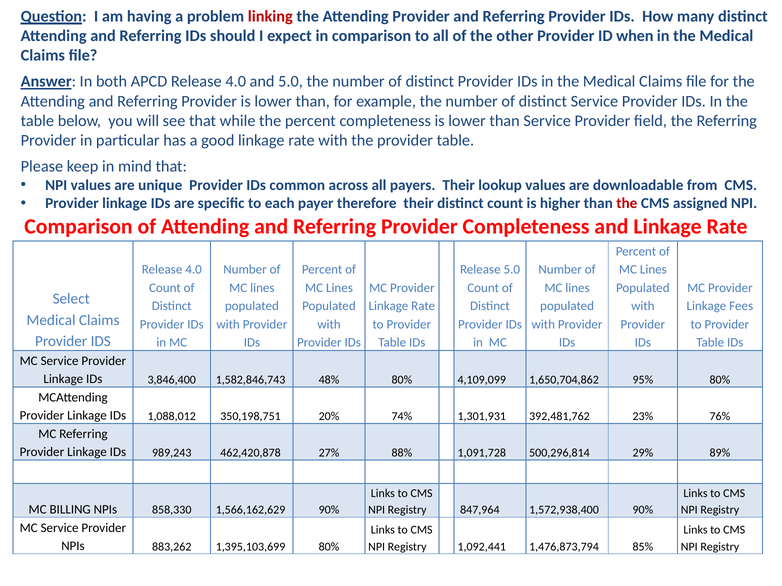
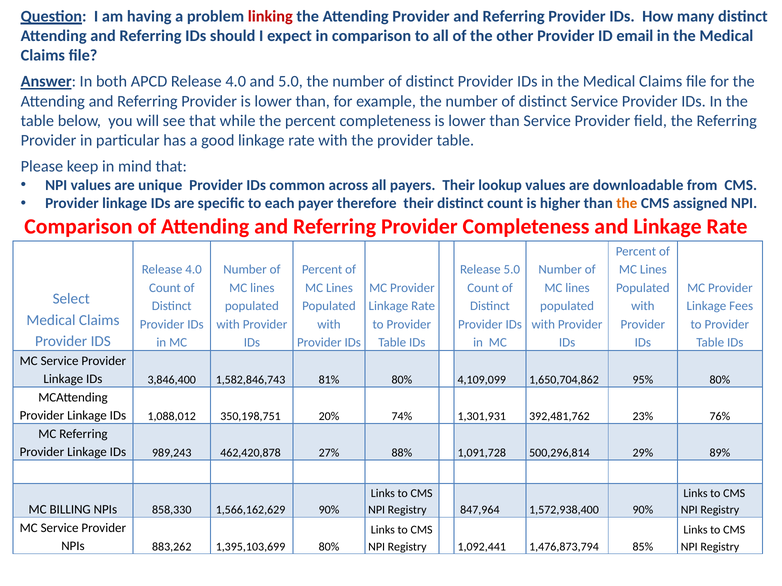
when: when -> email (635, 36)
the colour: red -> orange (627, 204)
48%: 48% -> 81% (329, 380)
